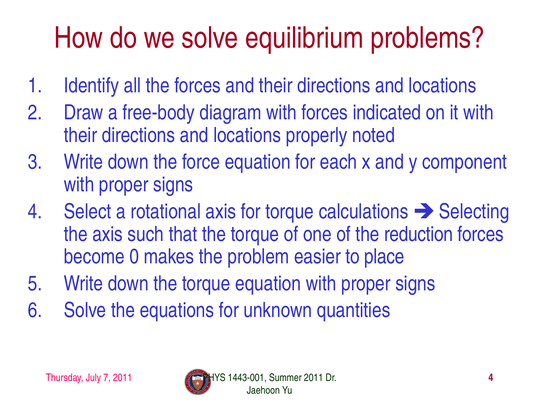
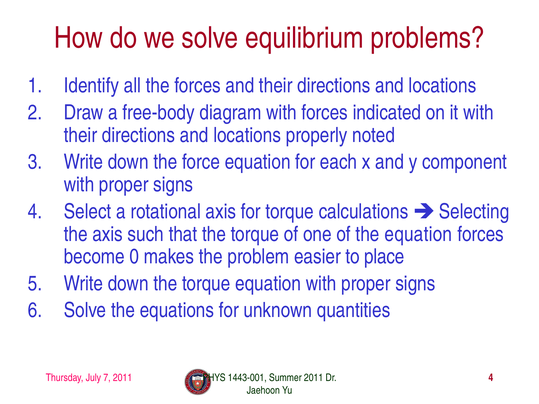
the reduction: reduction -> equation (418, 234)
